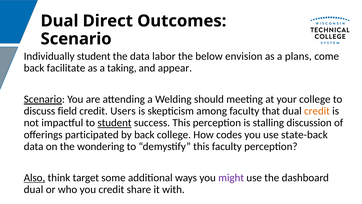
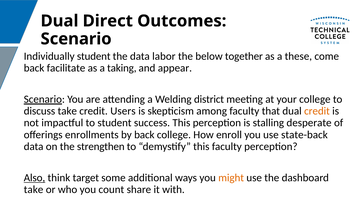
envision: envision -> together (244, 56)
plans: plans -> these (298, 56)
should: should -> district (209, 99)
discuss field: field -> take (67, 111)
student underline: present -> none (114, 123)
discussion: discussion -> desperate (309, 123)
participated: participated -> enrollments (92, 134)
codes: codes -> enroll (229, 134)
wondering: wondering -> strengthen (101, 146)
might colour: purple -> orange (231, 177)
dual: dual -> take (34, 189)
you credit: credit -> count (111, 189)
